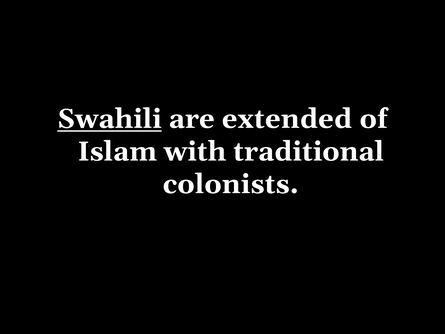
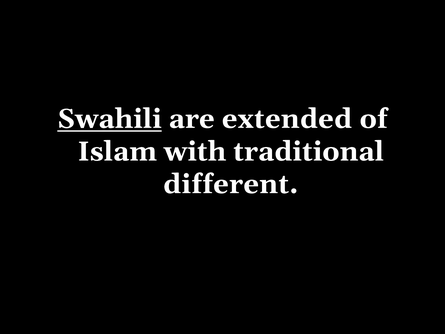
colonists: colonists -> different (231, 184)
